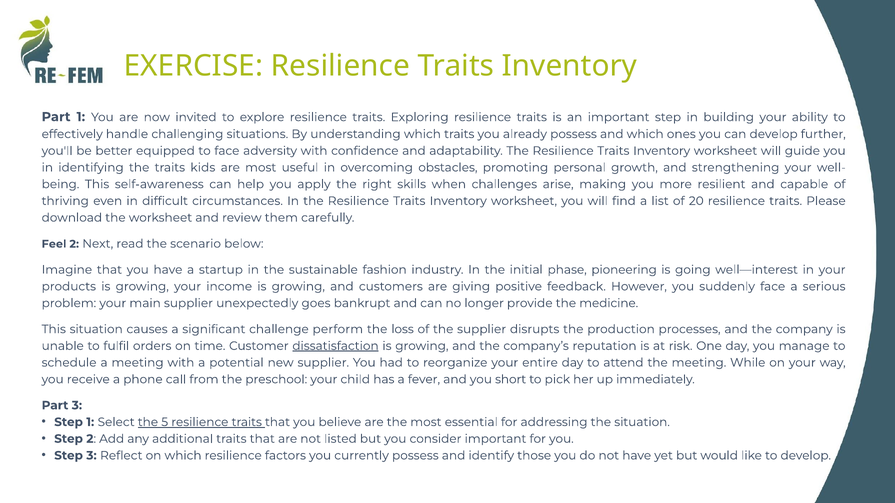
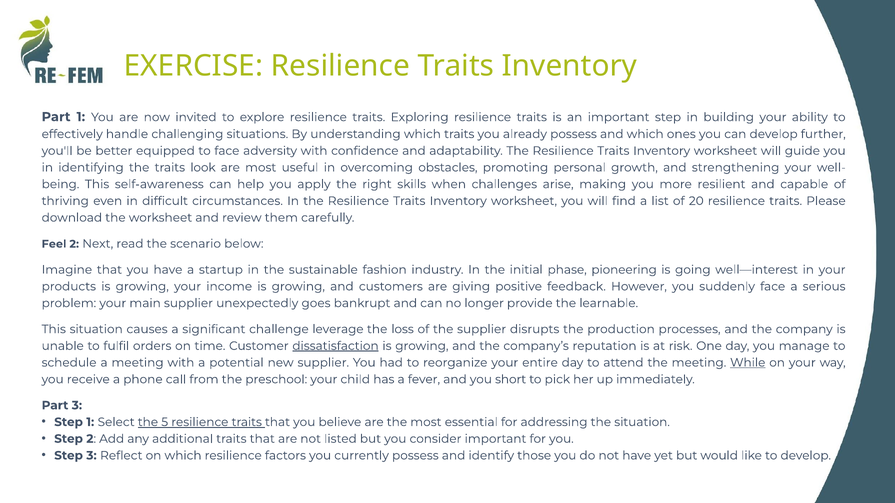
kids: kids -> look (203, 168)
medicine: medicine -> learnable (609, 303)
perform: perform -> leverage (338, 329)
While underline: none -> present (748, 363)
